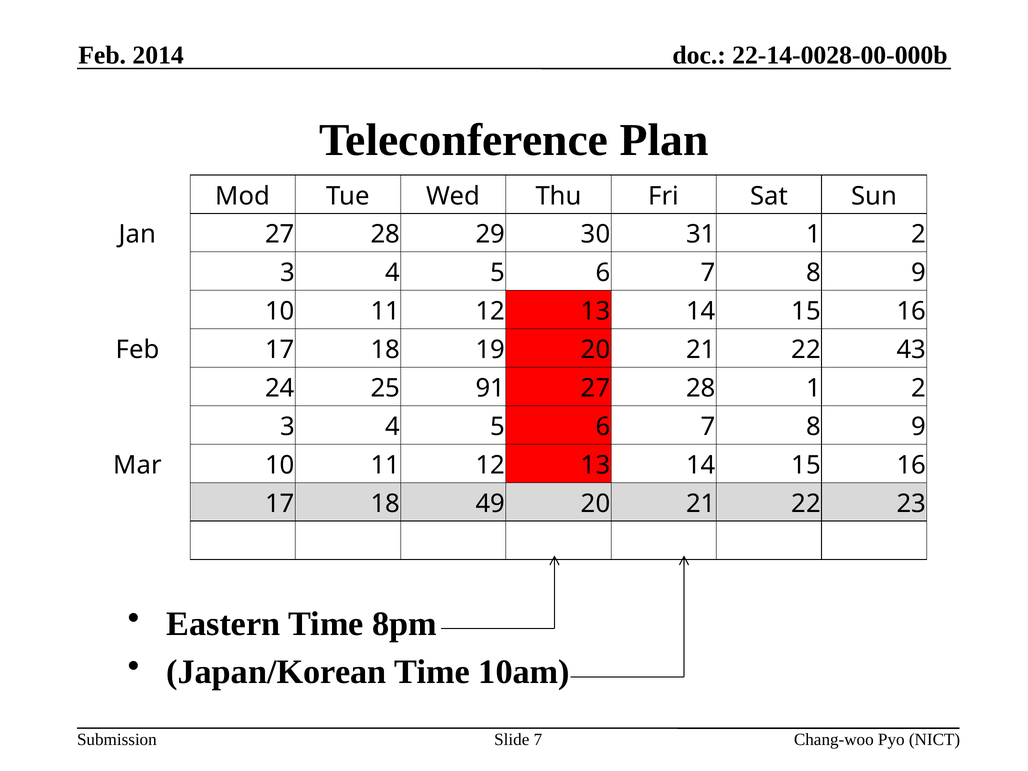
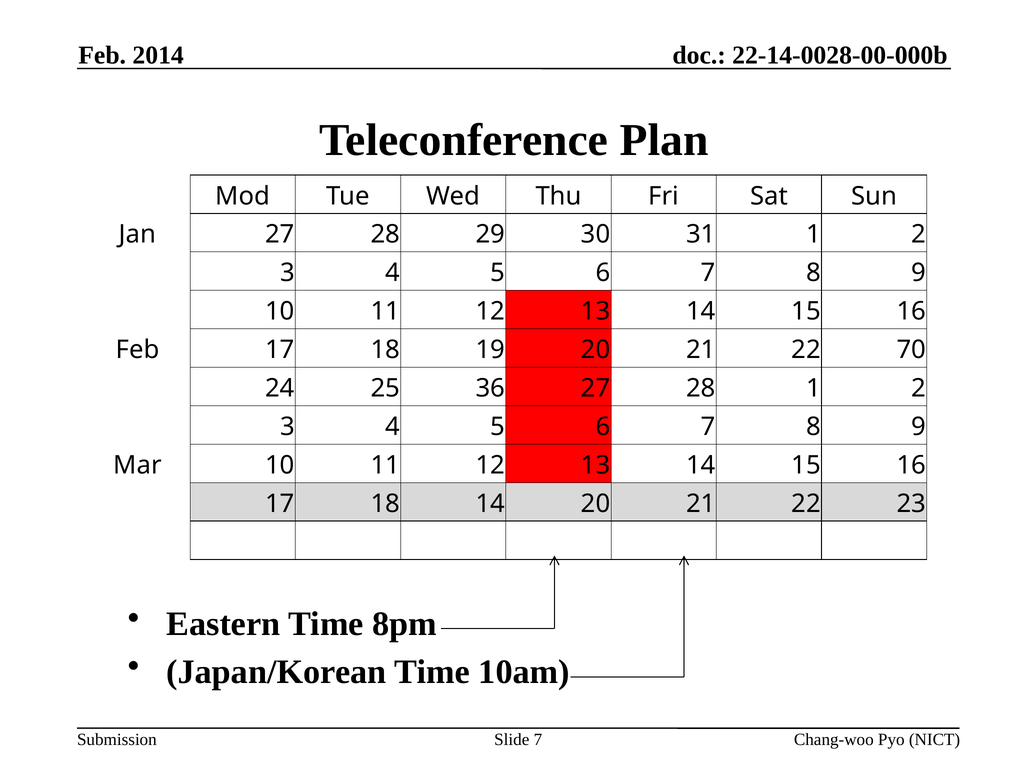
43: 43 -> 70 (911, 350)
91: 91 -> 36 (490, 388)
18 49: 49 -> 14 (490, 504)
